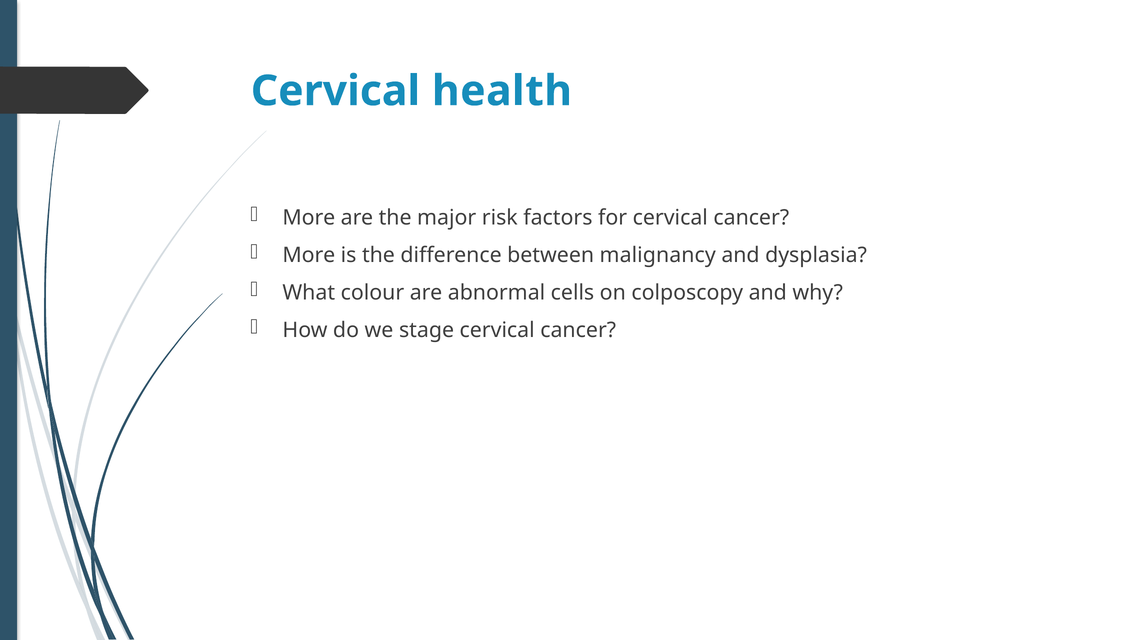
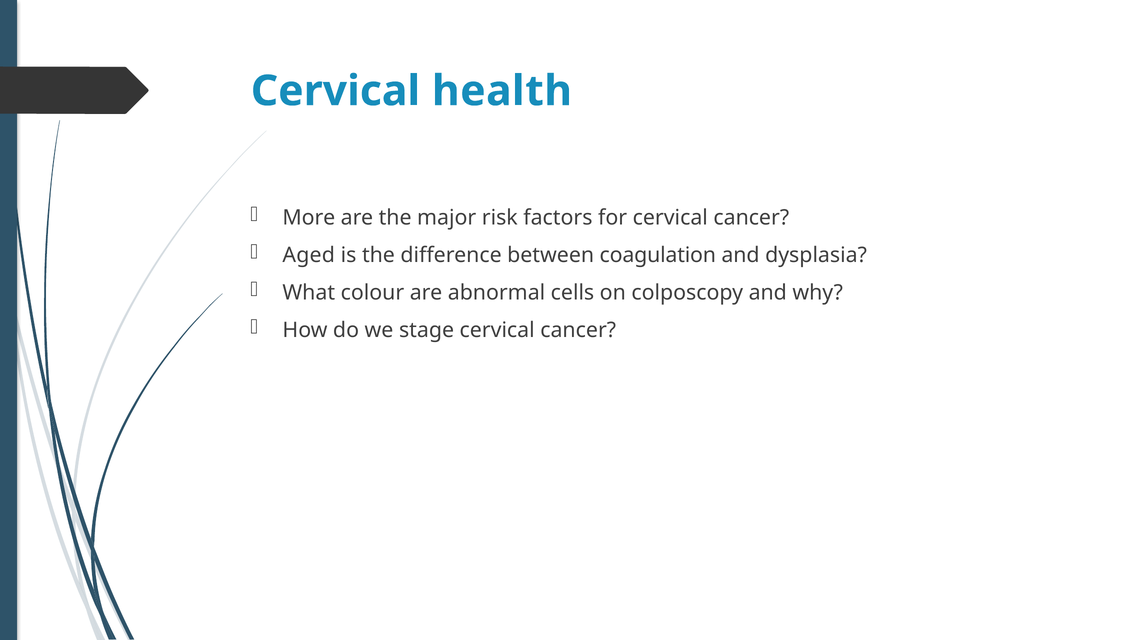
More: More -> Aged (309, 255)
malignancy: malignancy -> coagulation (658, 255)
